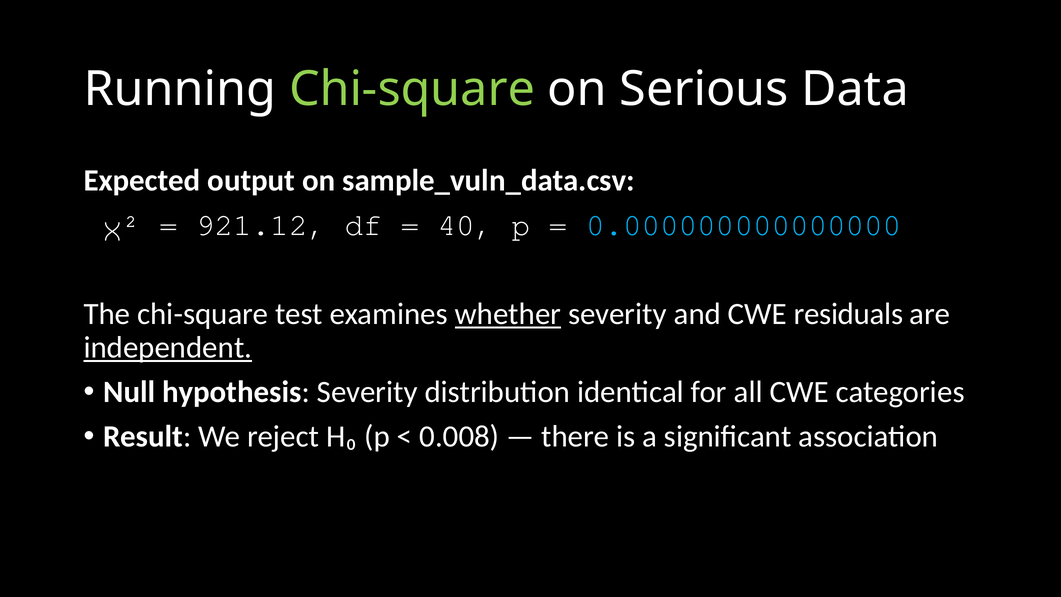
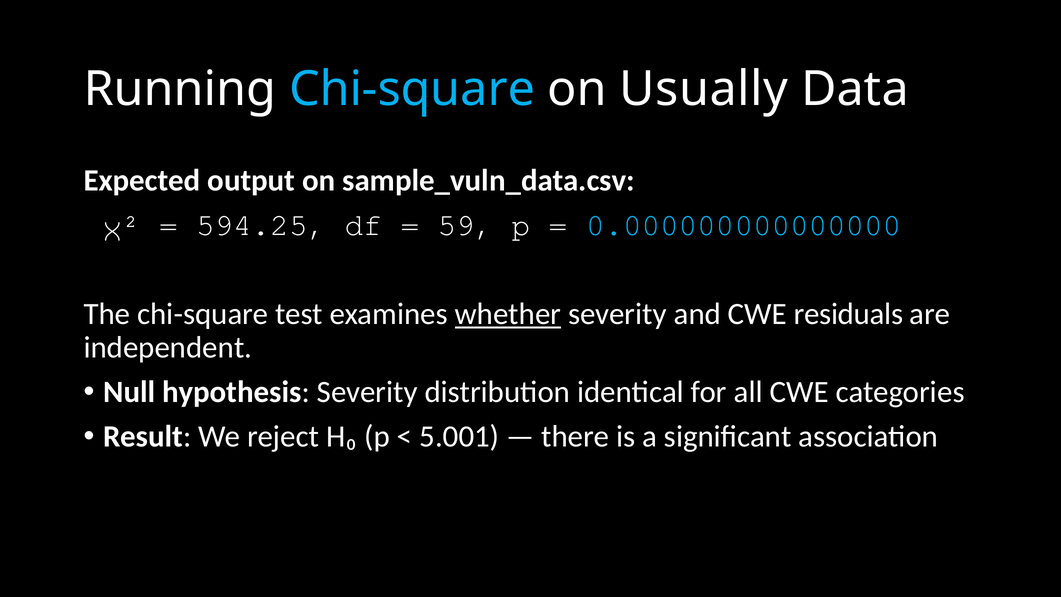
Chi-square colour: light green -> light blue (412, 89)
Serious: Serious -> Usually (704, 89)
921.12: 921.12 -> 594.25 (261, 225)
40: 40 -> 59 (465, 225)
independent underline: present -> none (168, 348)
0.008: 0.008 -> 5.001 (459, 437)
